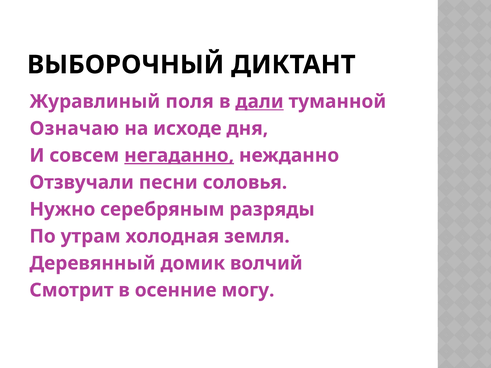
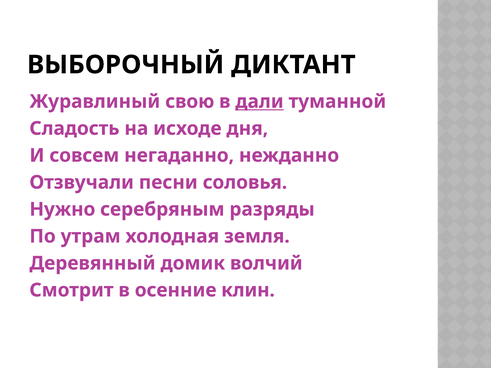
поля: поля -> свою (190, 102)
Означаю: Означаю -> Сладость (74, 129)
негаданно underline: present -> none (179, 156)
могу: могу -> клин (248, 290)
